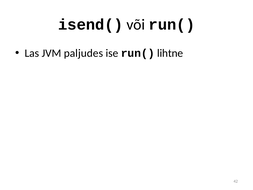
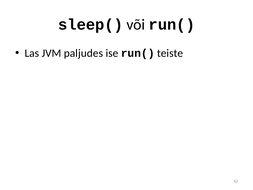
isend(: isend( -> sleep( (91, 24)
lihtne: lihtne -> teiste (170, 53)
